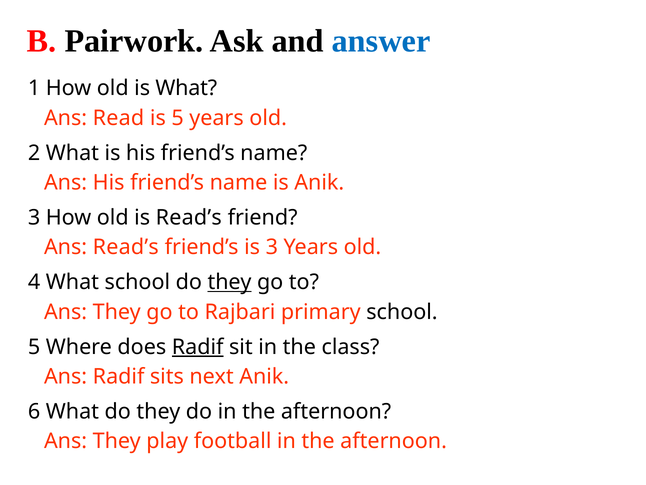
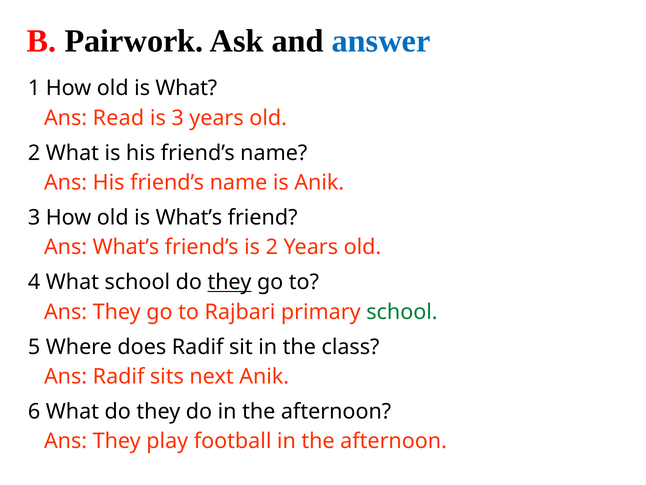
is 5: 5 -> 3 (178, 118)
is Read’s: Read’s -> What’s (189, 217)
Ans Read’s: Read’s -> What’s (126, 247)
is 3: 3 -> 2 (272, 247)
school colour: black -> green (402, 312)
Radif underline: present -> none (198, 347)
